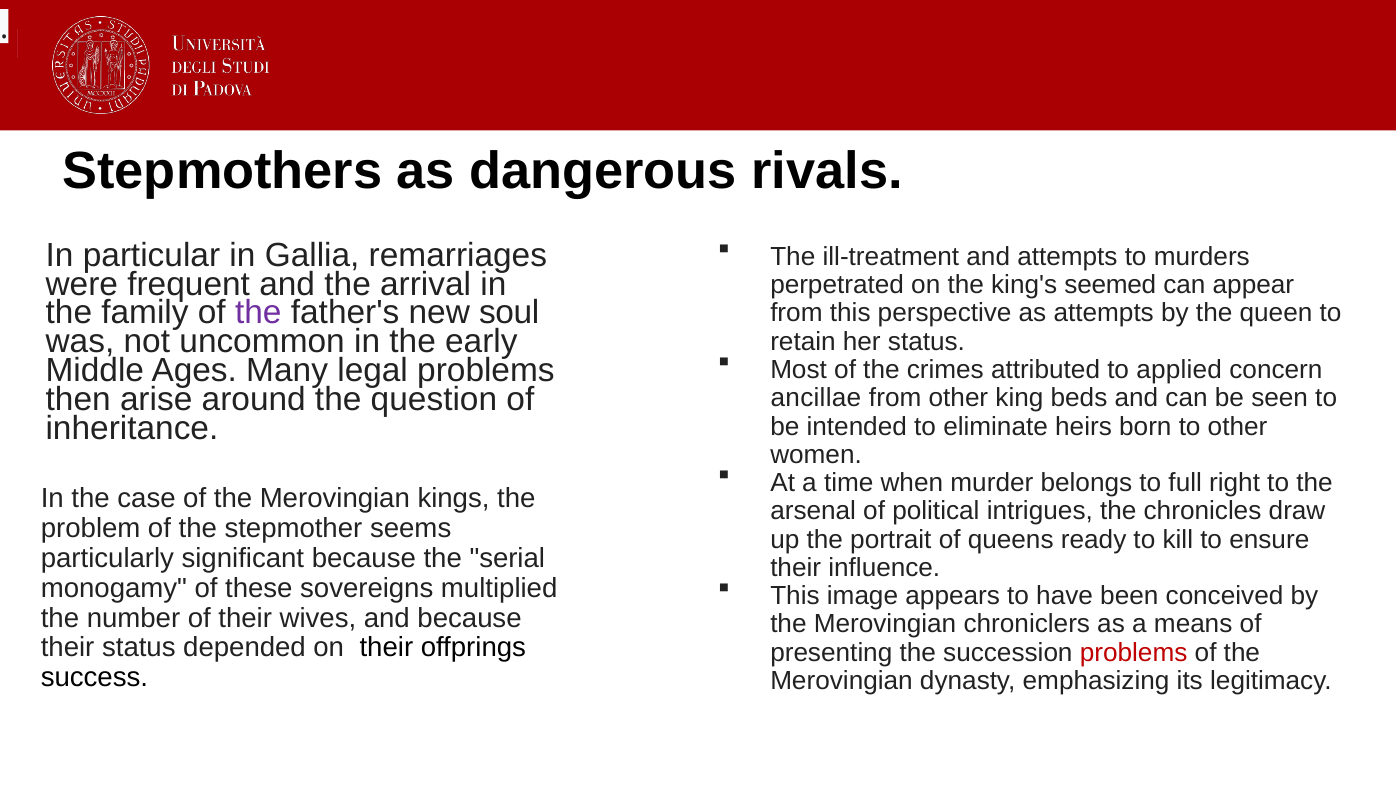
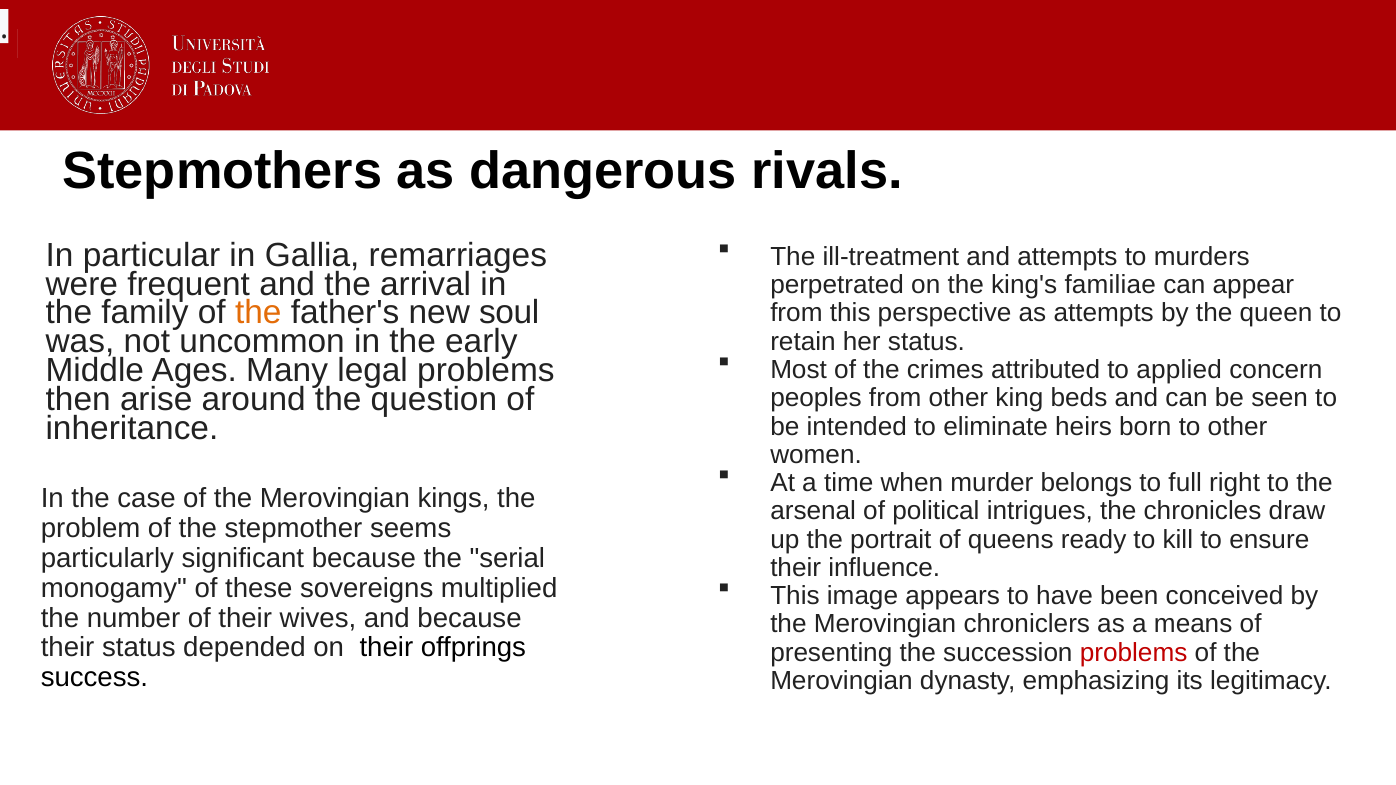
seemed: seemed -> familiae (1110, 285)
the colour: purple -> orange (258, 313)
ancillae: ancillae -> peoples (816, 398)
